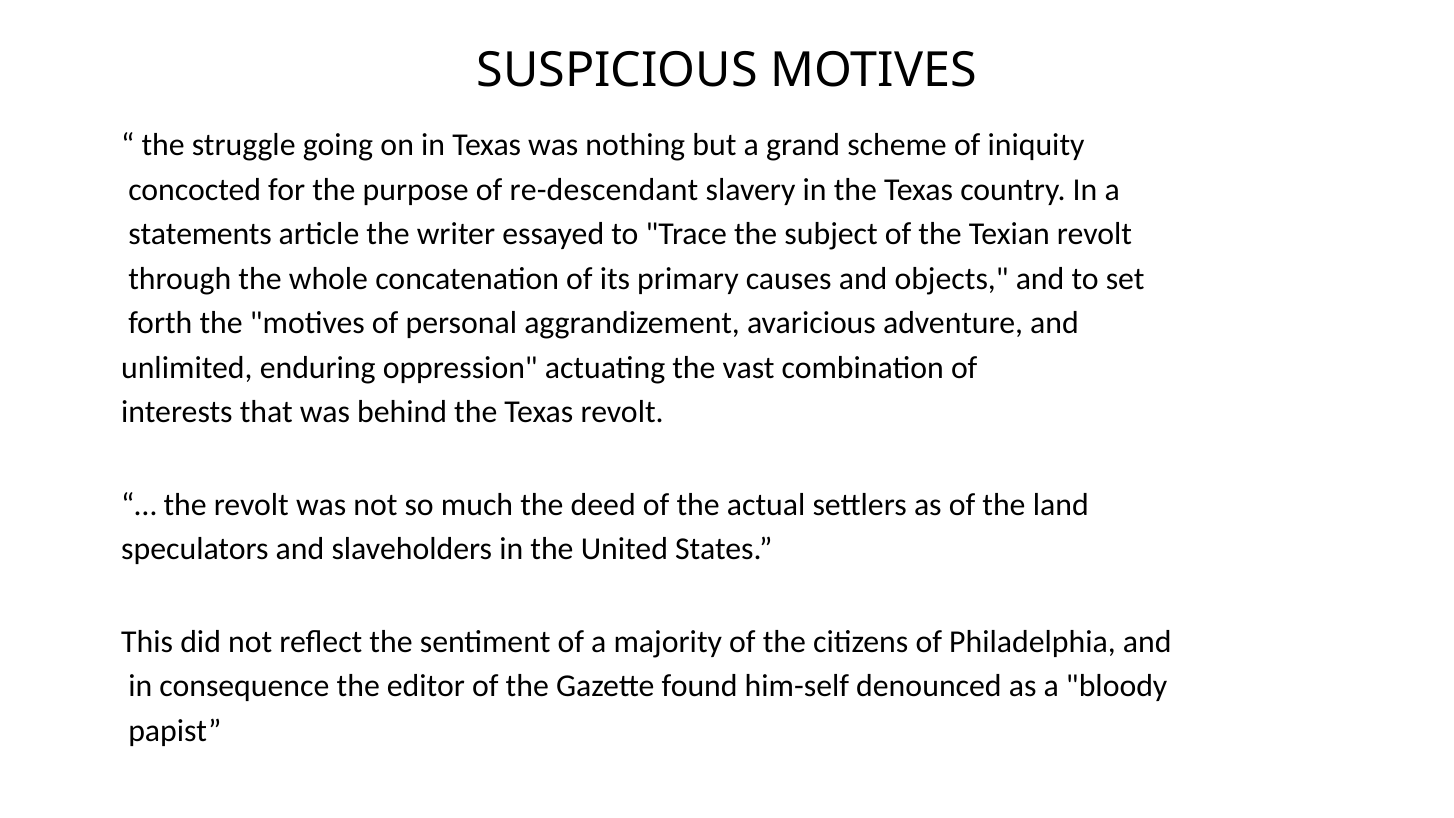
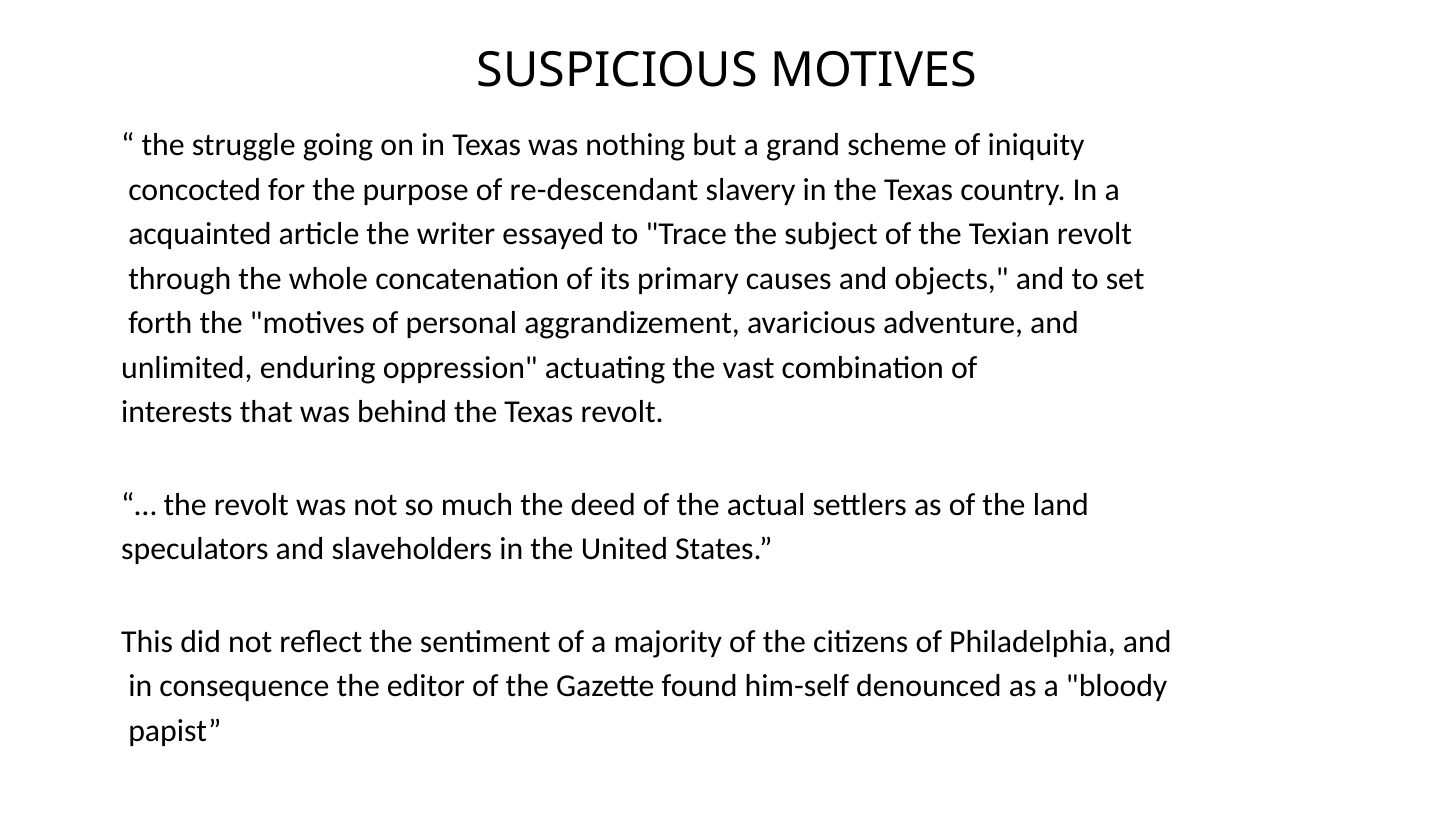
statements: statements -> acquainted (200, 234)
